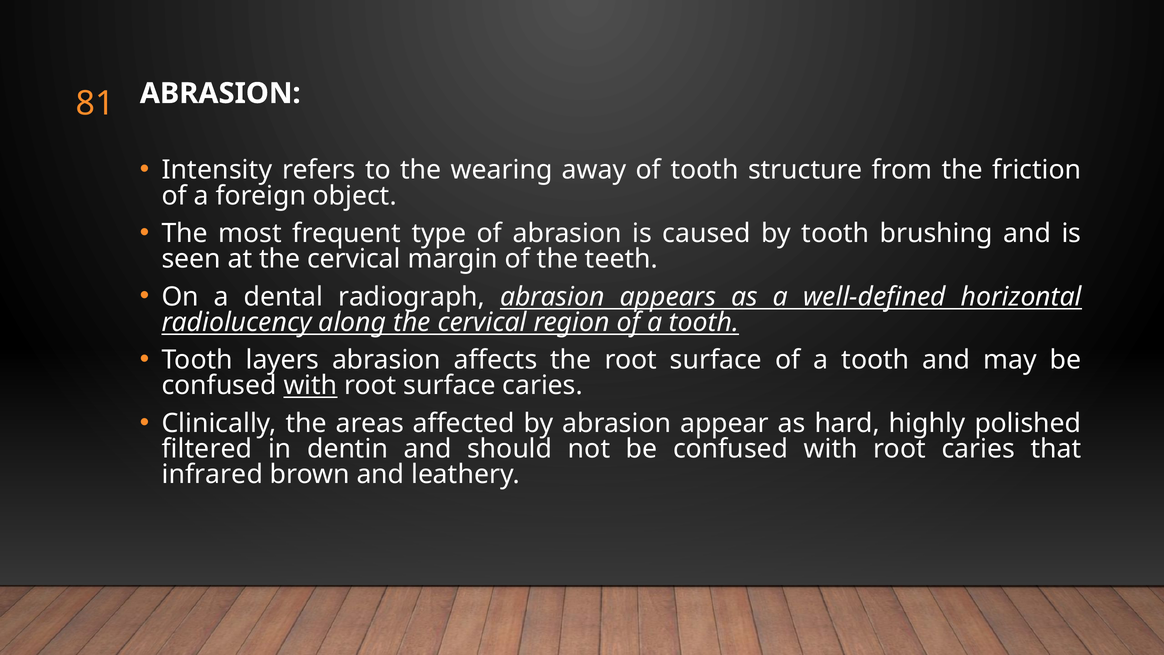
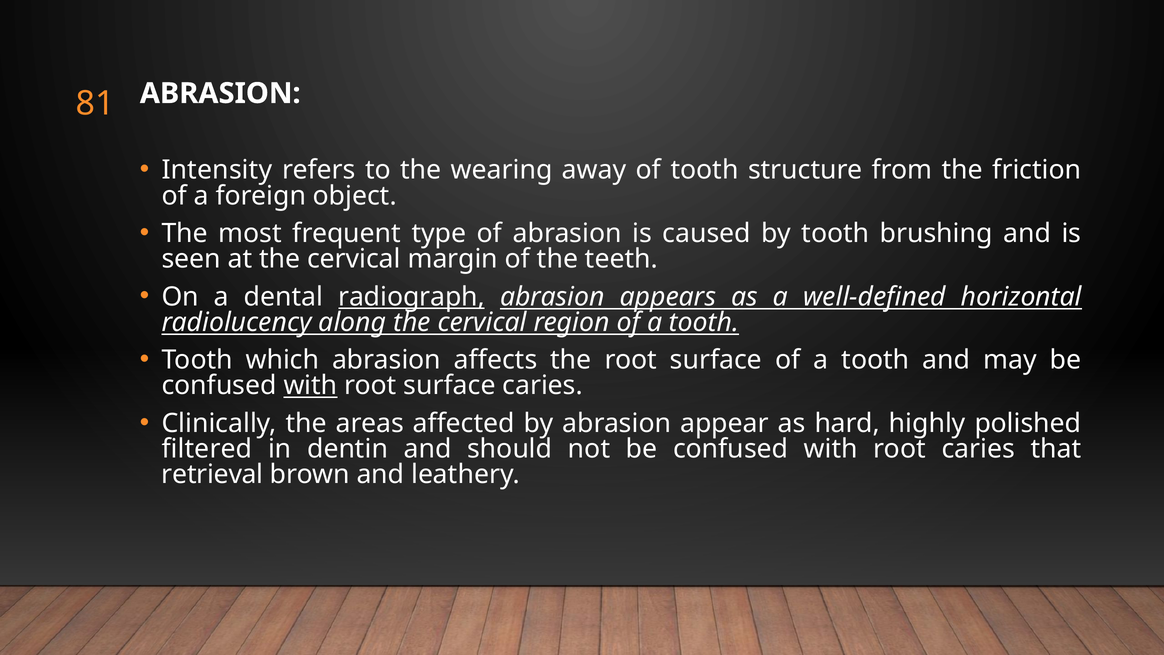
radiograph underline: none -> present (412, 297)
layers: layers -> which (283, 360)
infrared: infrared -> retrieval (212, 474)
